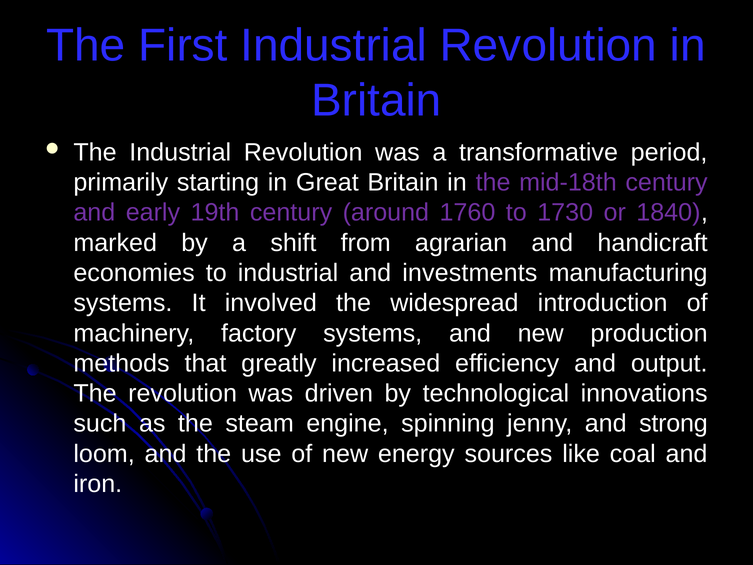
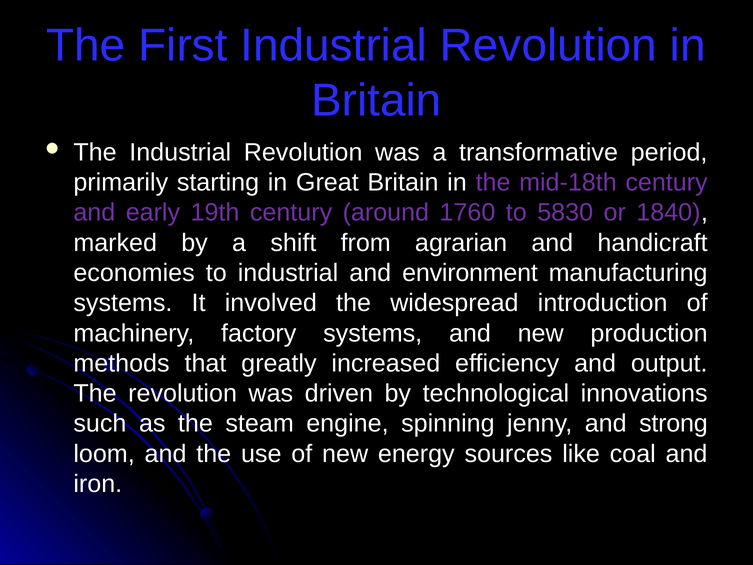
1730: 1730 -> 5830 (565, 213)
investments: investments -> environment (470, 273)
